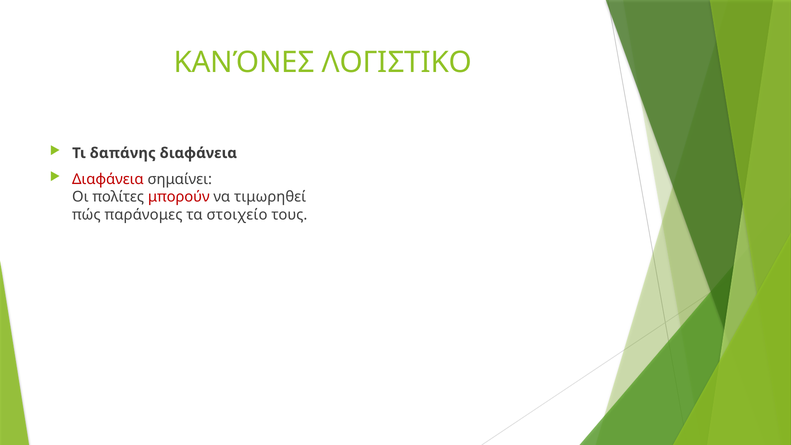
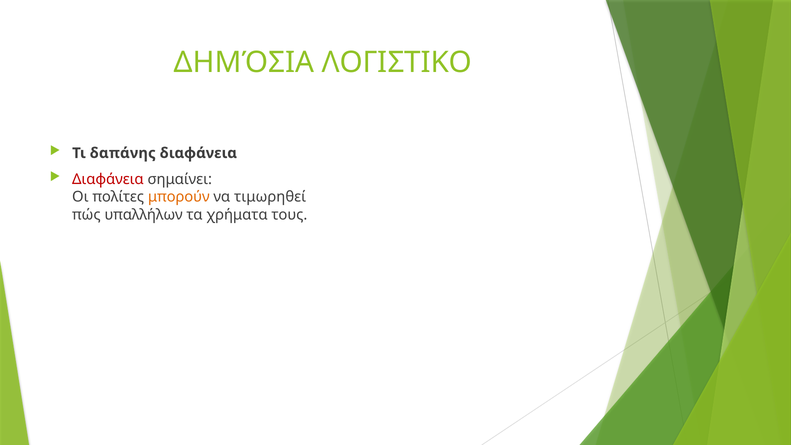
ΚΑΝΌΝΕΣ: ΚΑΝΌΝΕΣ -> ΔΗΜΌΣΙΑ (244, 62)
μπορούν colour: red -> orange (179, 197)
παράνομες: παράνομες -> υπαλλήλων (144, 215)
στοιχείο: στοιχείο -> χρήματα (237, 215)
